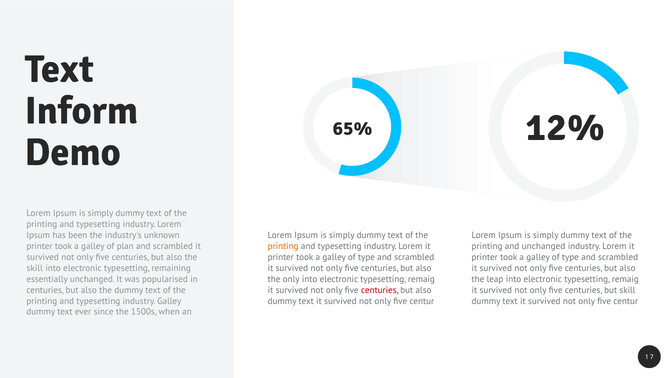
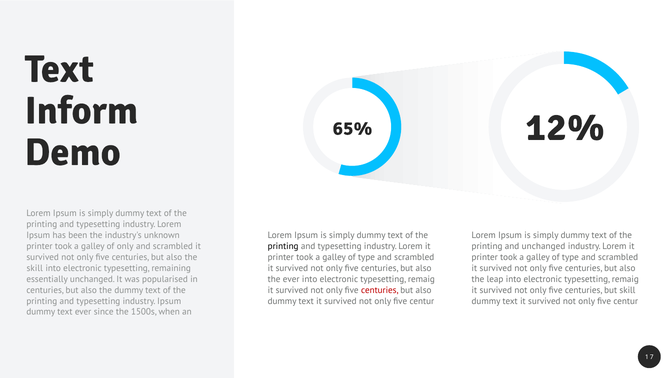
of plan: plan -> only (125, 246)
printing colour: orange -> black (283, 246)
the only: only -> ever (291, 279)
industry Galley: Galley -> Ipsum (169, 301)
